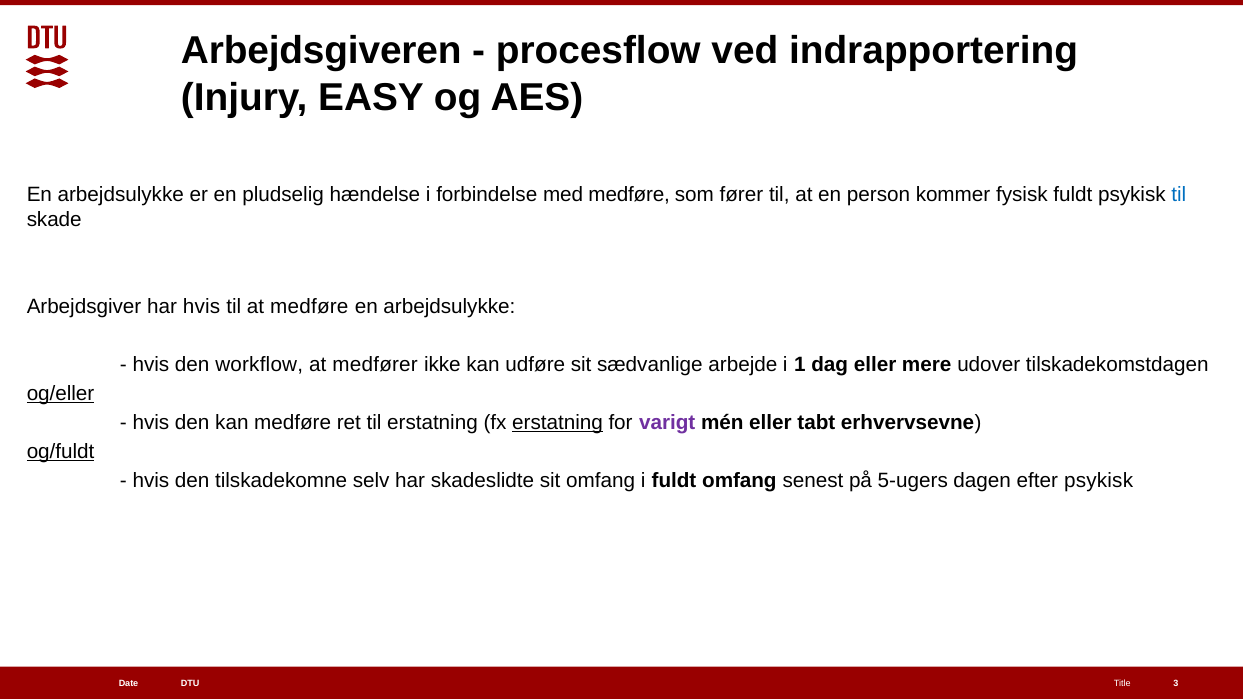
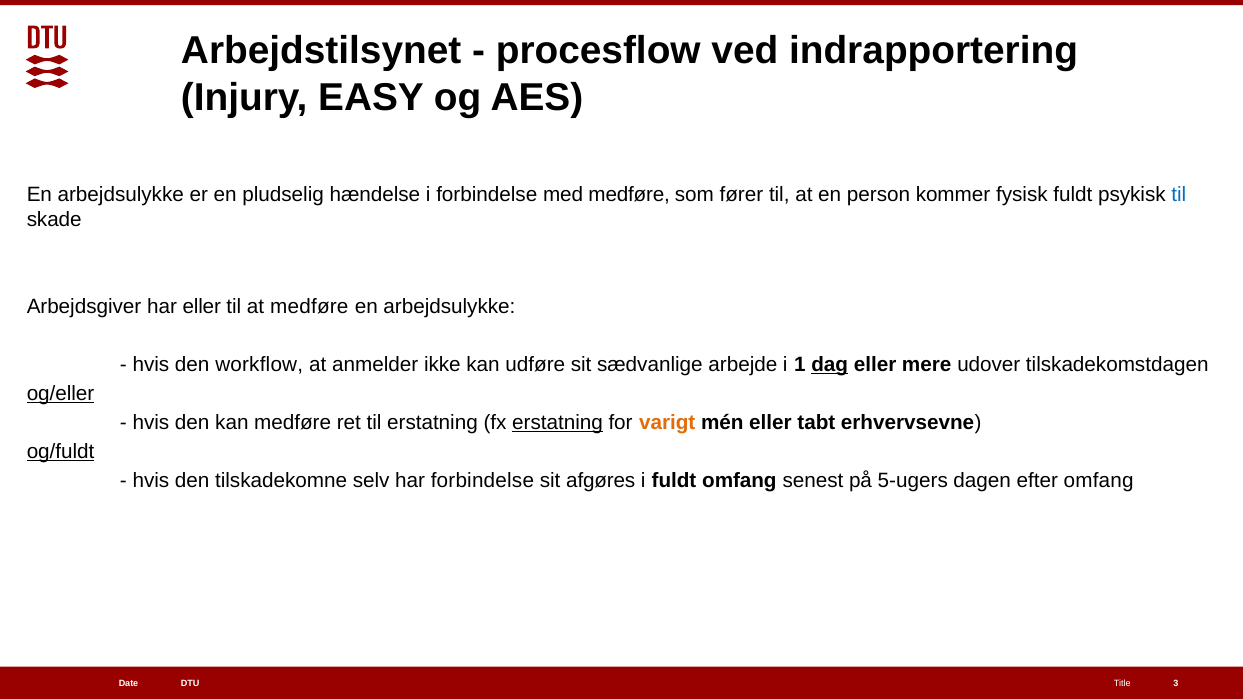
Arbejdsgiveren: Arbejdsgiveren -> Arbejdstilsynet (321, 51)
har hvis: hvis -> eller (202, 306)
medfører: medfører -> anmelder (375, 364)
dag underline: none -> present (830, 364)
varigt colour: purple -> orange (667, 422)
har skadeslidte: skadeslidte -> forbindelse (482, 480)
sit omfang: omfang -> afgøres (601, 480)
efter psykisk: psykisk -> omfang (1099, 480)
